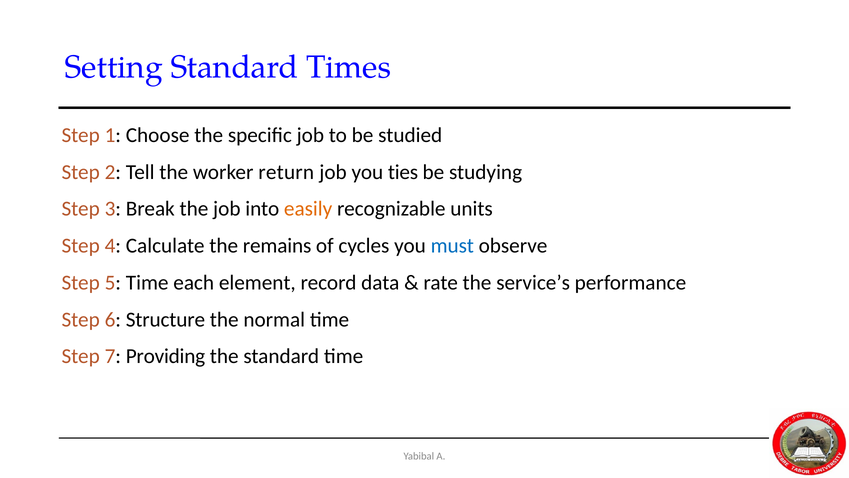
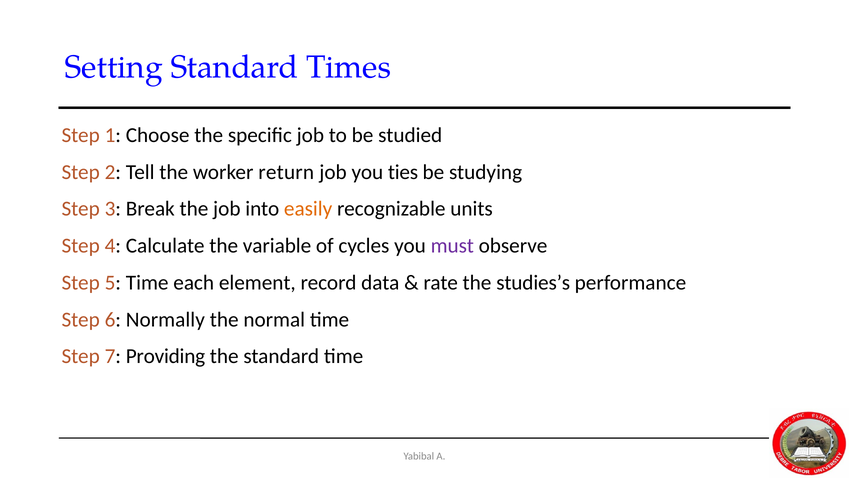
remains: remains -> variable (277, 246)
must colour: blue -> purple (452, 246)
service’s: service’s -> studies’s (533, 282)
Structure: Structure -> Normally (165, 319)
